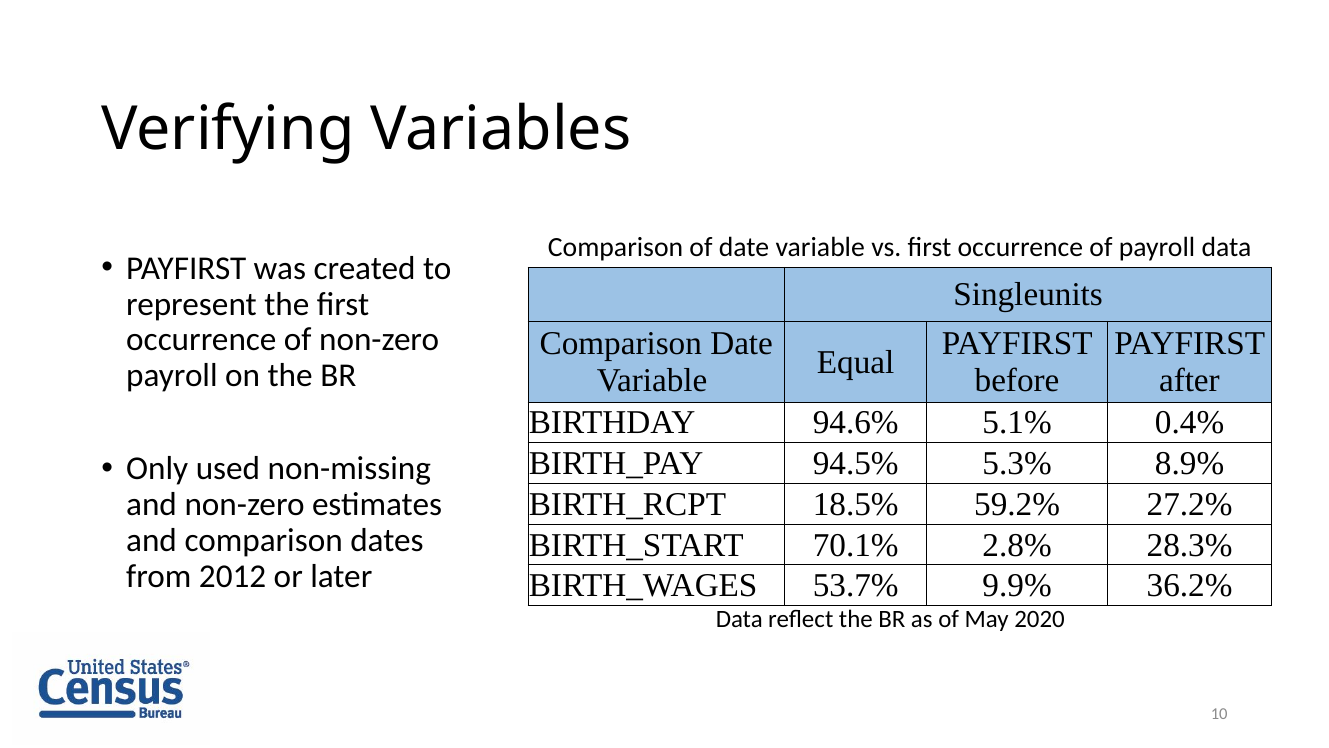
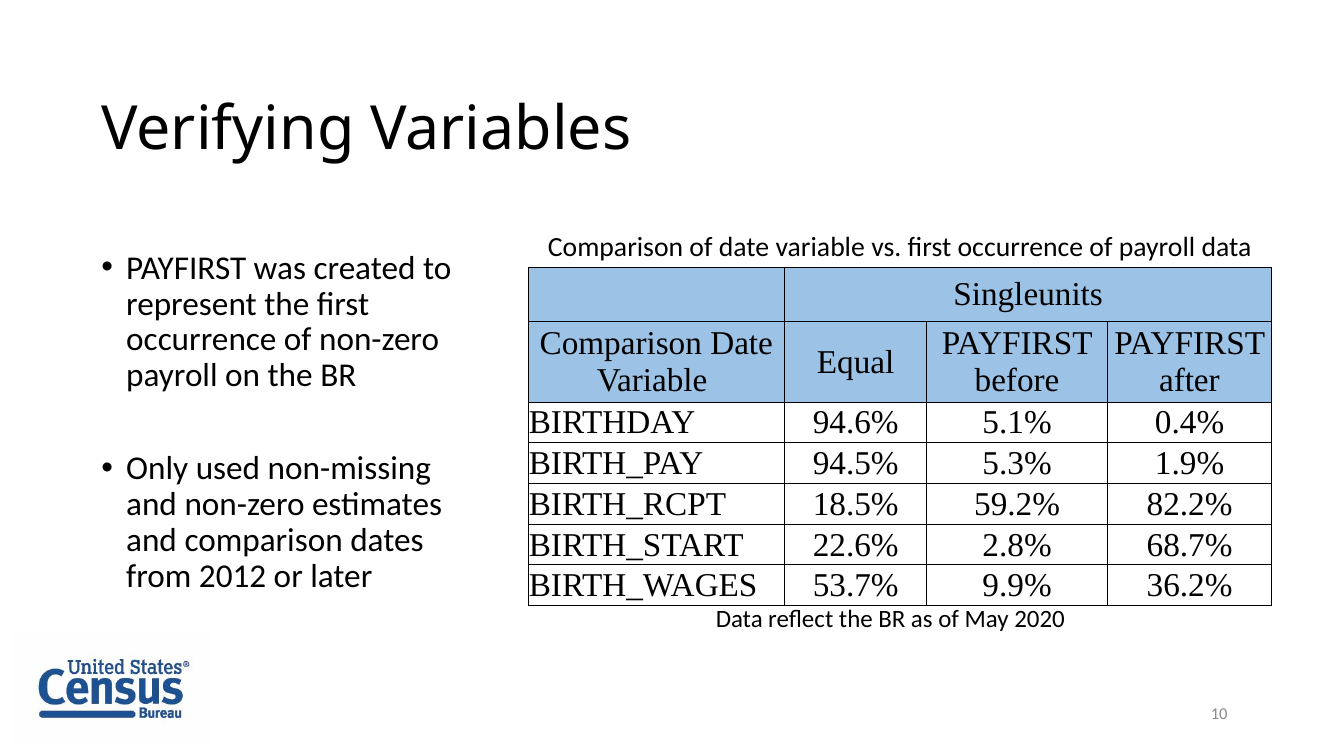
8.9%: 8.9% -> 1.9% (1190, 463)
27.2%: 27.2% -> 82.2% (1190, 504)
70.1%: 70.1% -> 22.6% (856, 545)
28.3%: 28.3% -> 68.7% (1190, 545)
